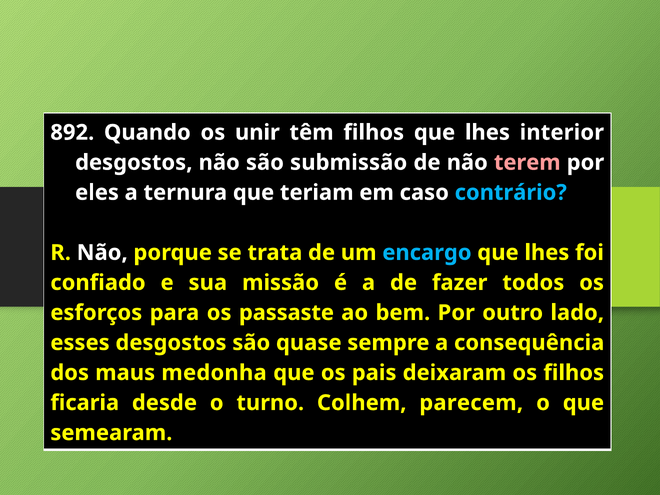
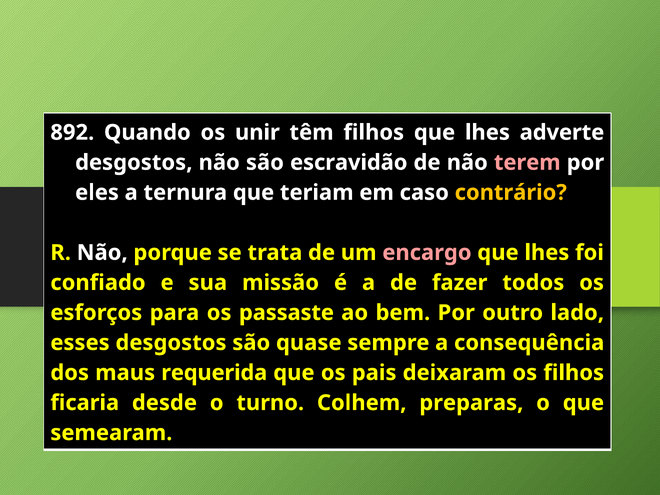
interior: interior -> adverte (562, 132)
submissão: submissão -> escravidão (349, 163)
contrário colour: light blue -> yellow (511, 193)
encargo colour: light blue -> pink (427, 253)
medonha: medonha -> requerida (214, 373)
parecem: parecem -> preparas (471, 403)
